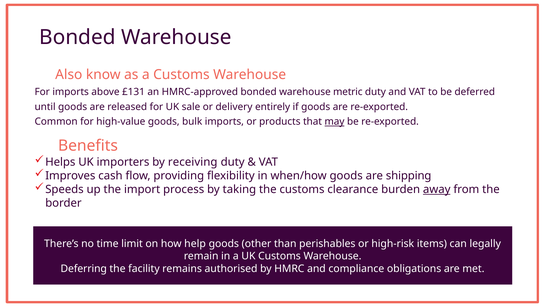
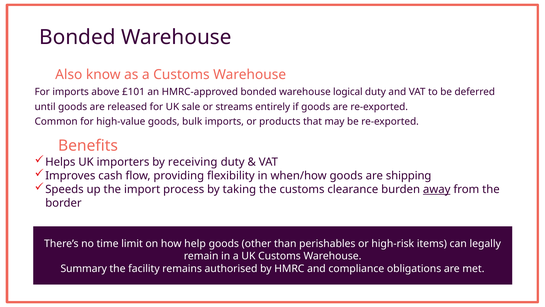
£131: £131 -> £101 (133, 92)
metric: metric -> logical (348, 92)
delivery: delivery -> streams (234, 107)
may underline: present -> none (334, 121)
Deferring: Deferring -> Summary (84, 268)
